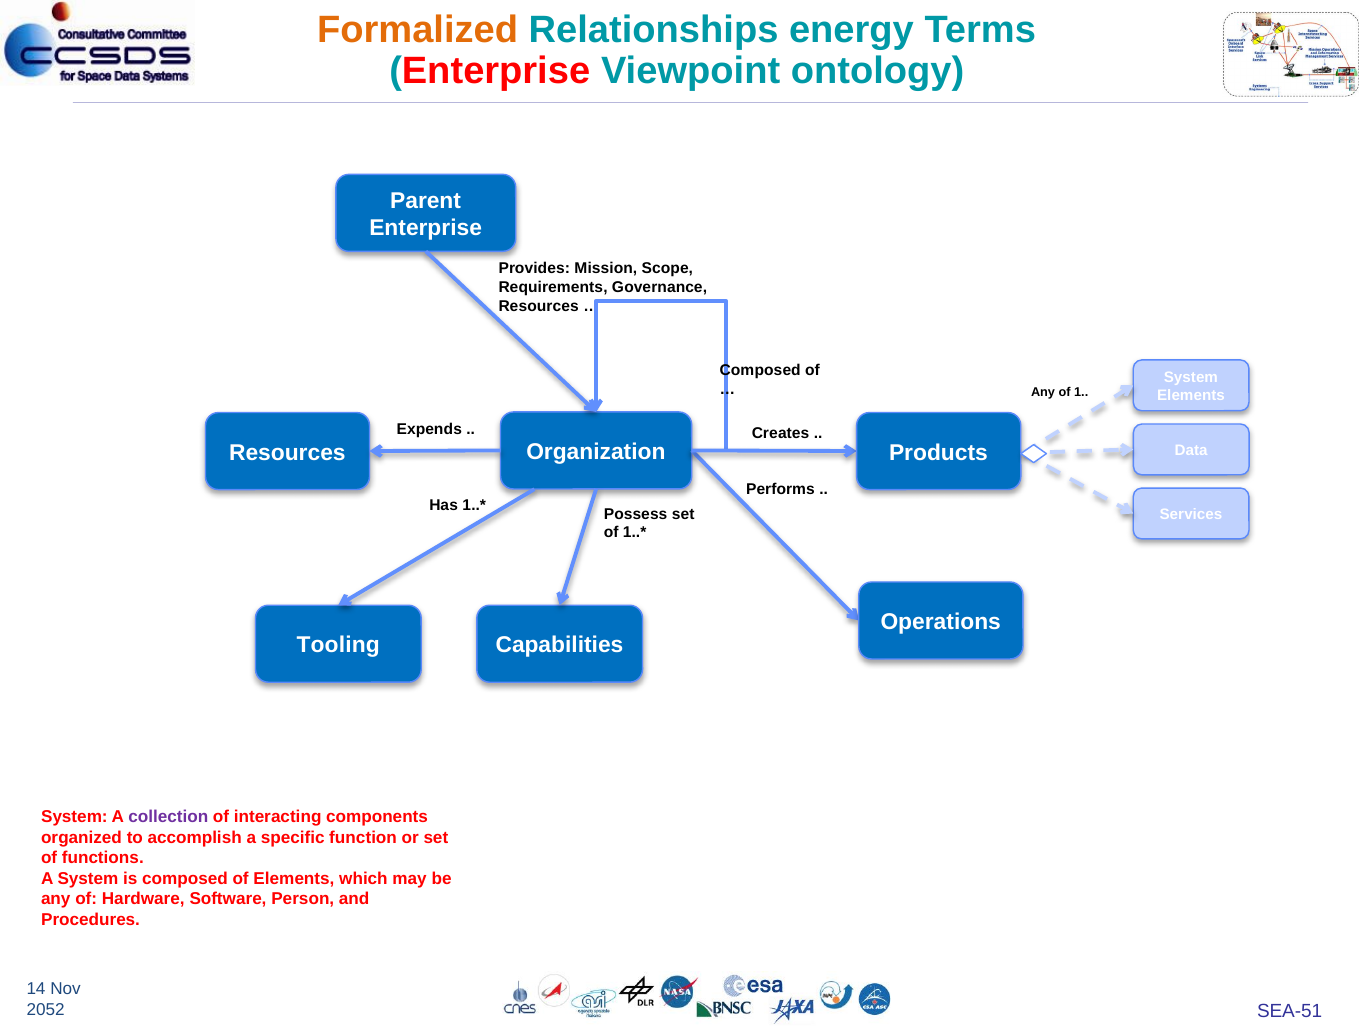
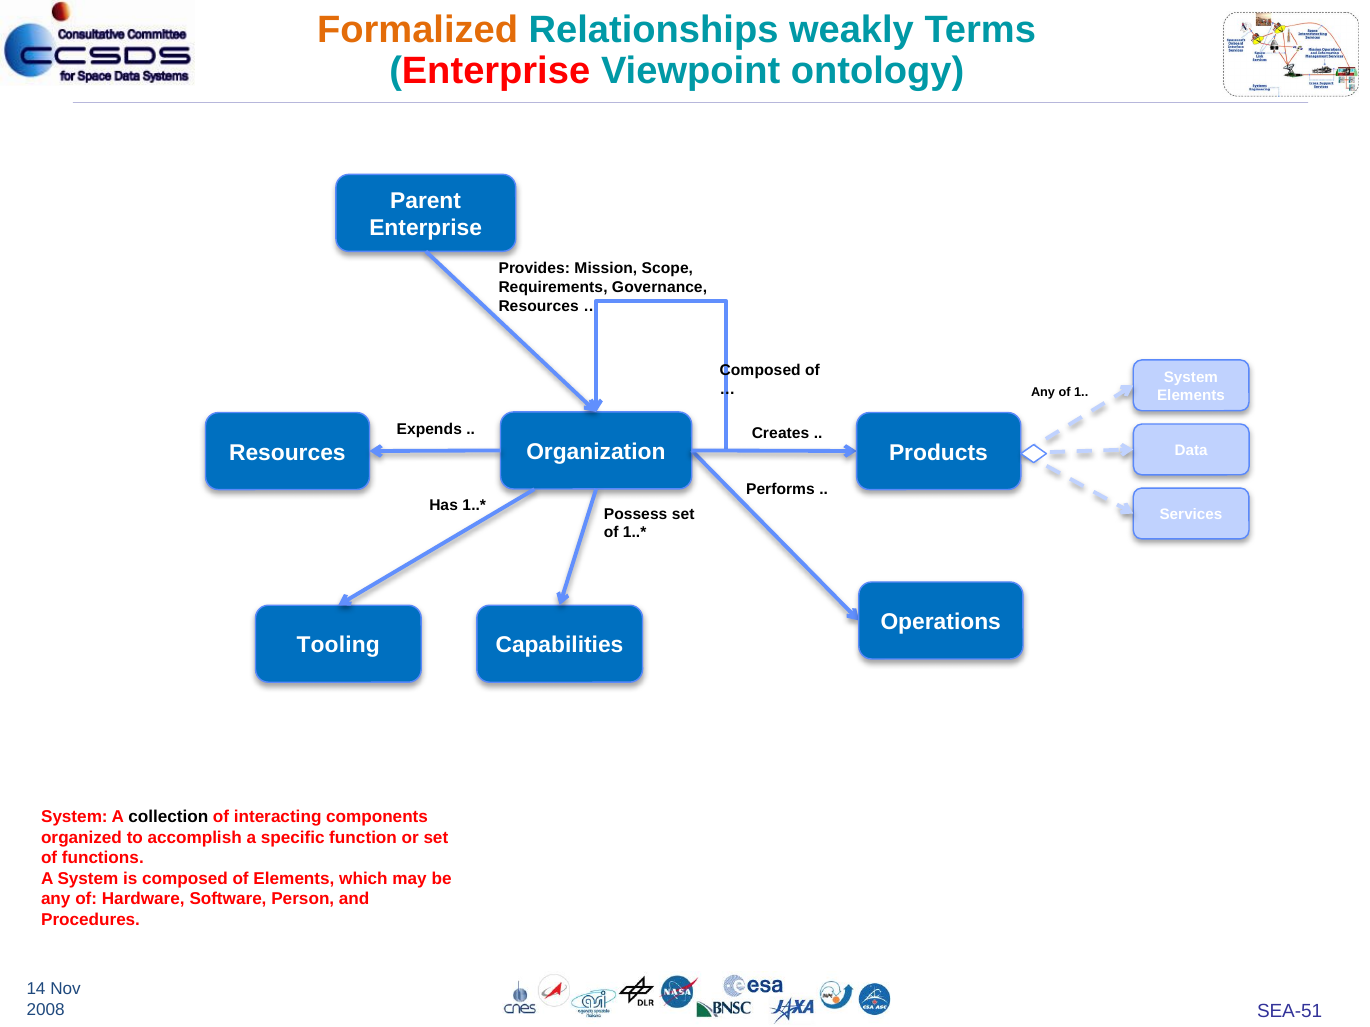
energy: energy -> weakly (851, 30)
collection colour: purple -> black (168, 817)
2052: 2052 -> 2008 (46, 1010)
